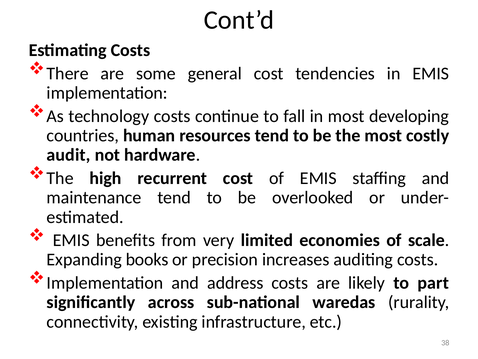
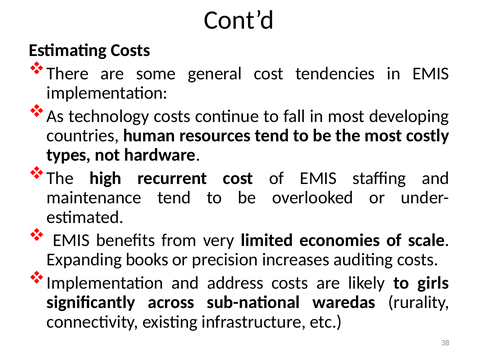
audit: audit -> types (69, 155)
part: part -> girls (433, 283)
